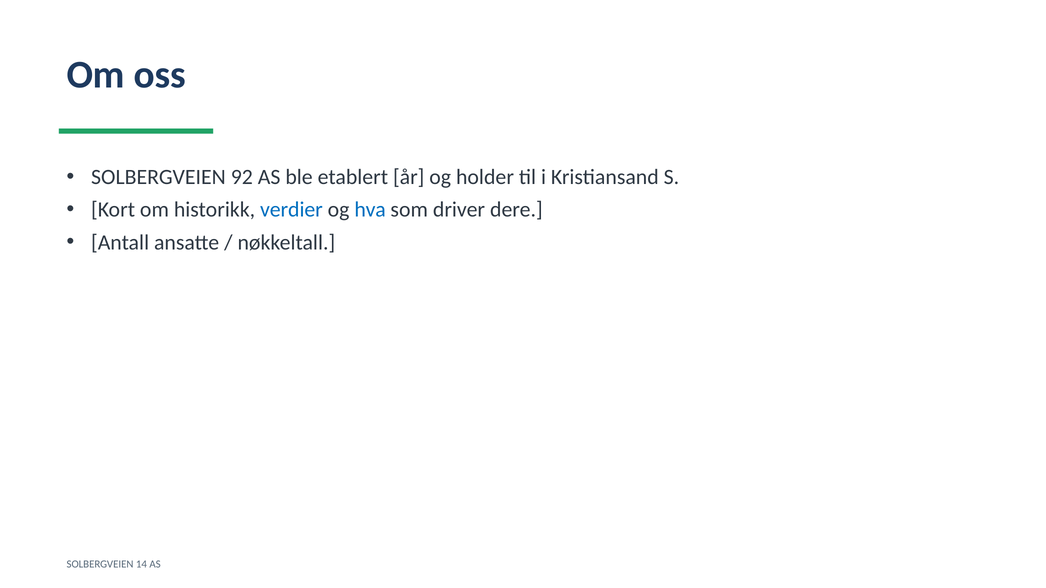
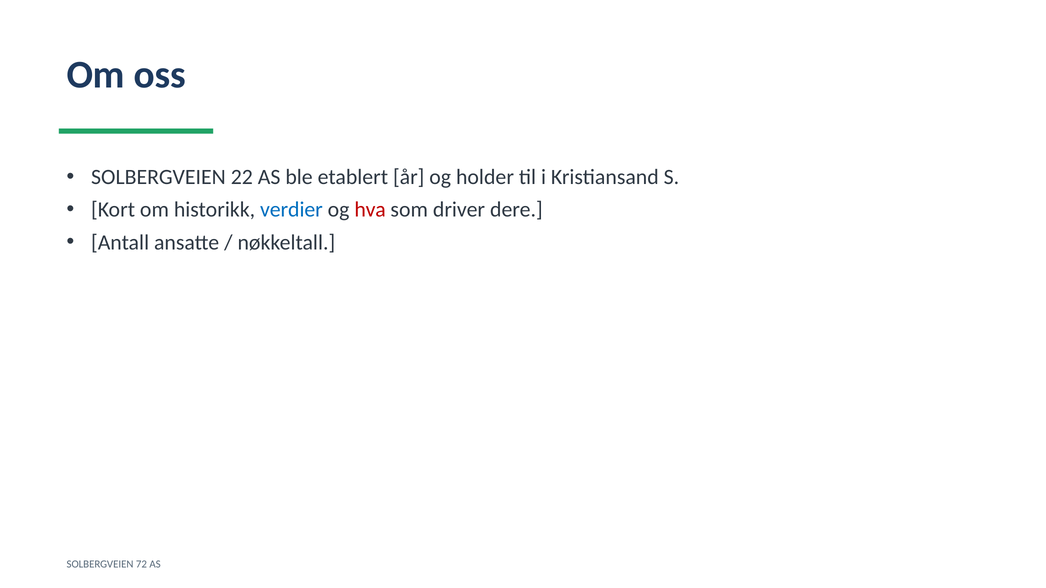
92: 92 -> 22 (242, 177)
hva colour: blue -> red (370, 210)
14: 14 -> 72 (141, 565)
